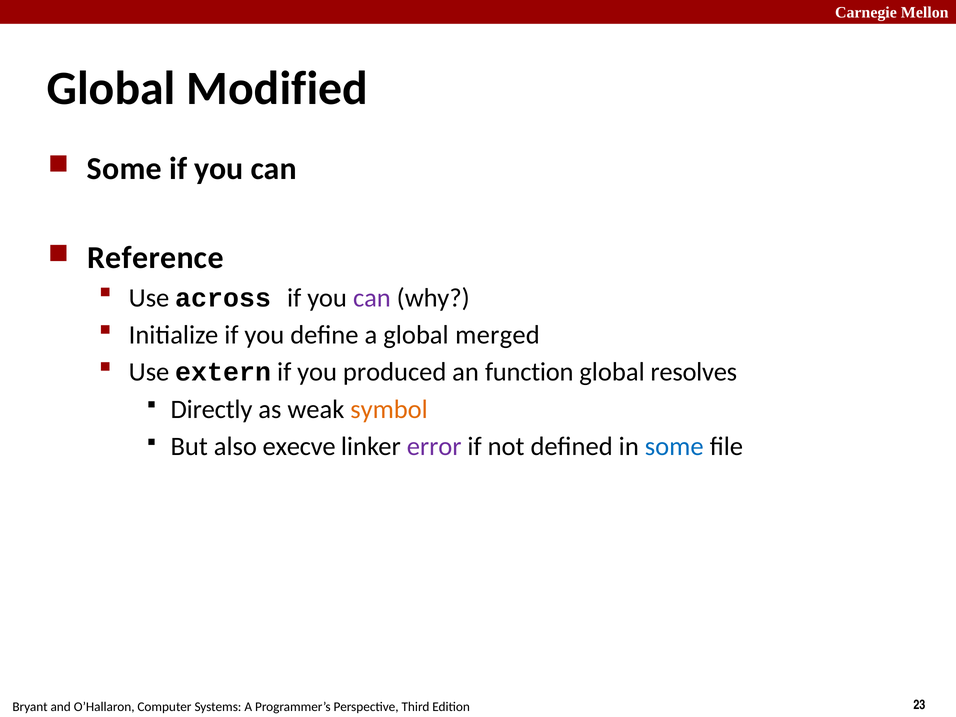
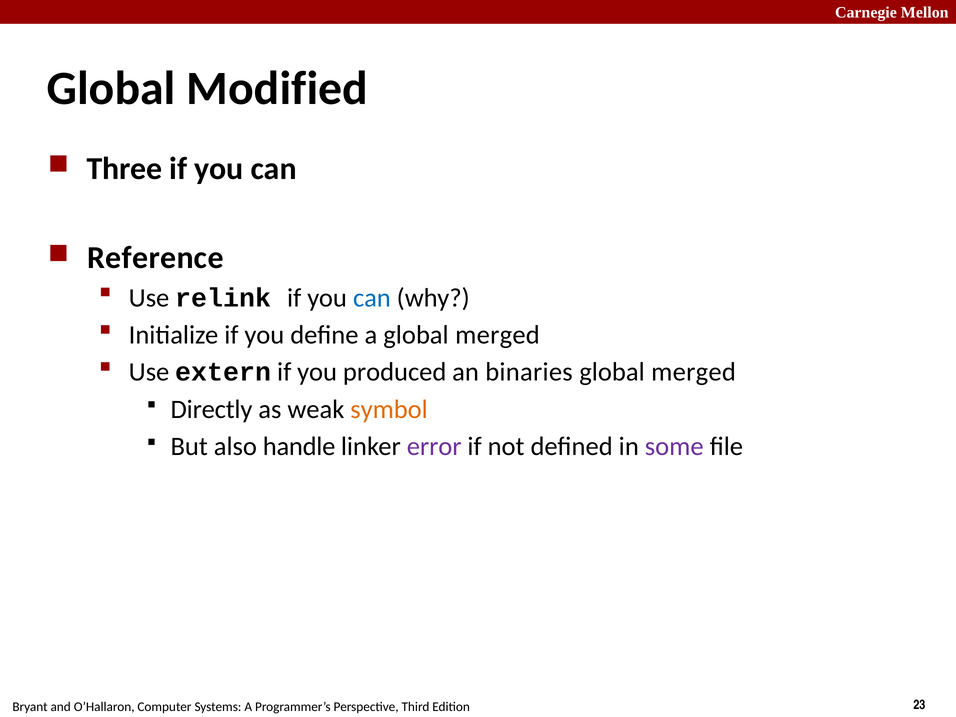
Some: Some -> Three (125, 169)
across: across -> relink (223, 298)
can colour: purple -> blue (372, 298)
function: function -> binaries (529, 372)
resolves: resolves -> merged (694, 372)
execve: execve -> handle (299, 446)
some colour: blue -> purple (674, 446)
